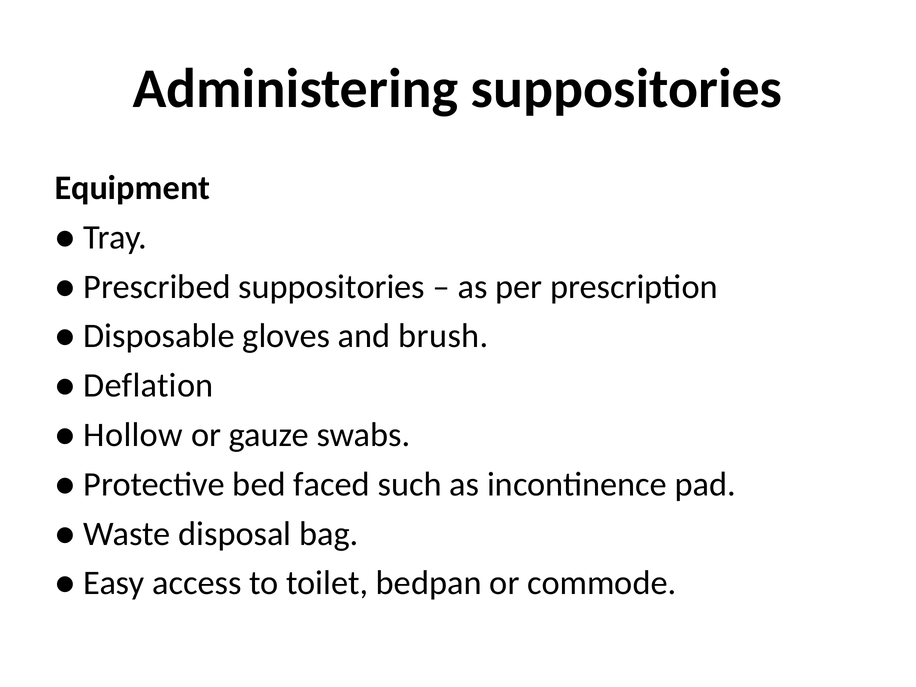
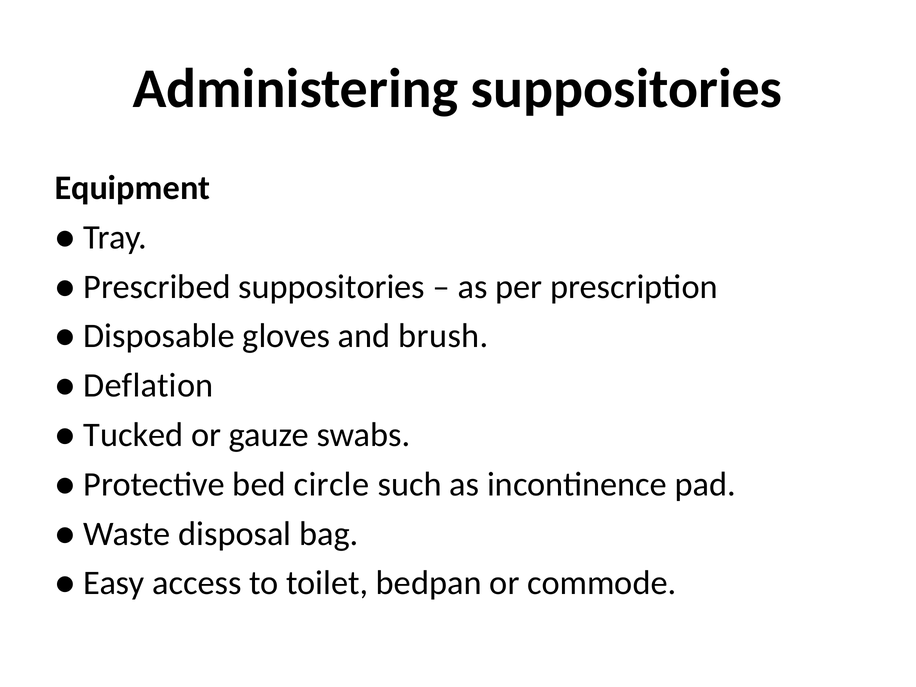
Hollow: Hollow -> Tucked (133, 435)
faced: faced -> circle (331, 484)
